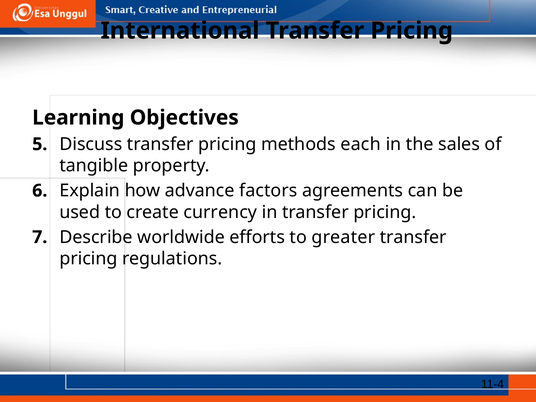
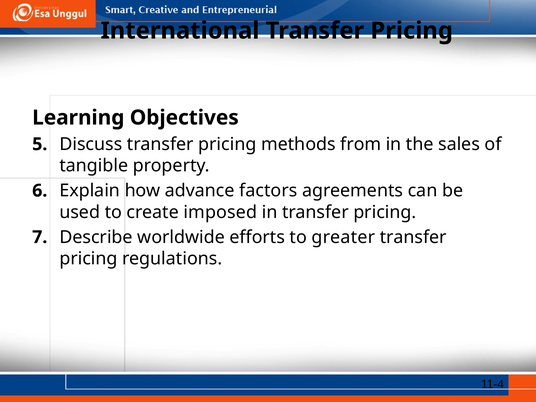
each: each -> from (361, 144)
currency: currency -> imposed (220, 212)
